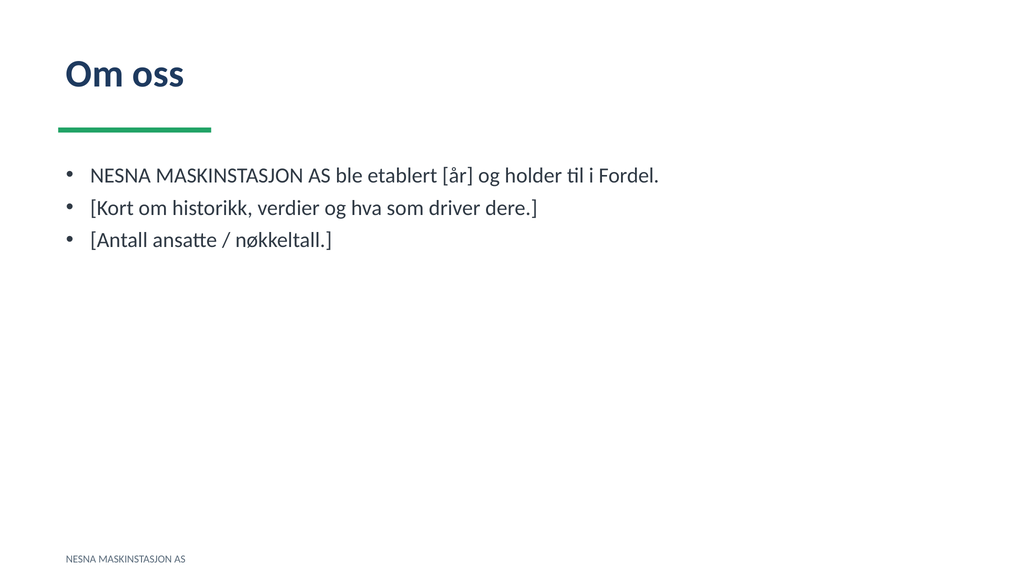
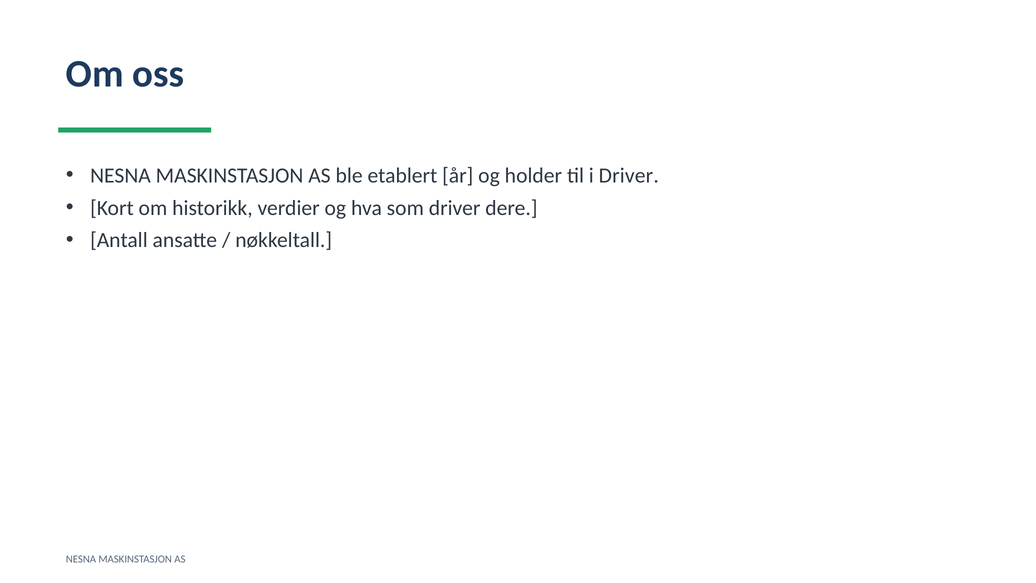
i Fordel: Fordel -> Driver (629, 175)
